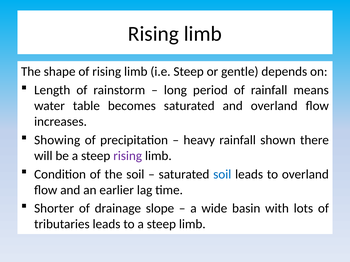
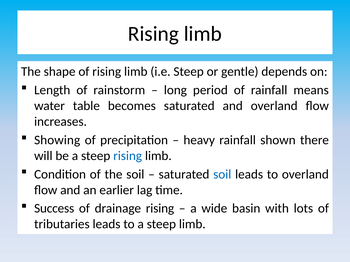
rising colour: purple -> blue (128, 156)
Shorter: Shorter -> Success (54, 209)
drainage slope: slope -> rising (160, 209)
